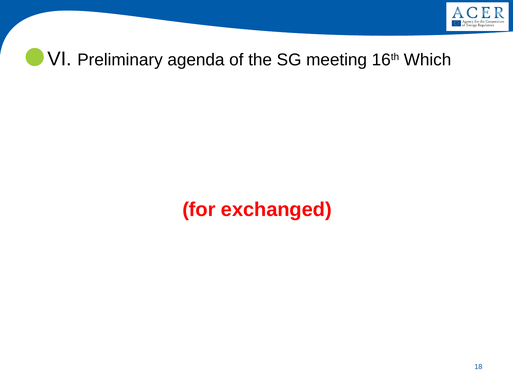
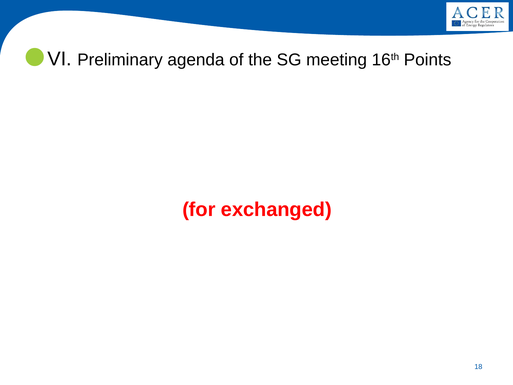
Which: Which -> Points (428, 60)
